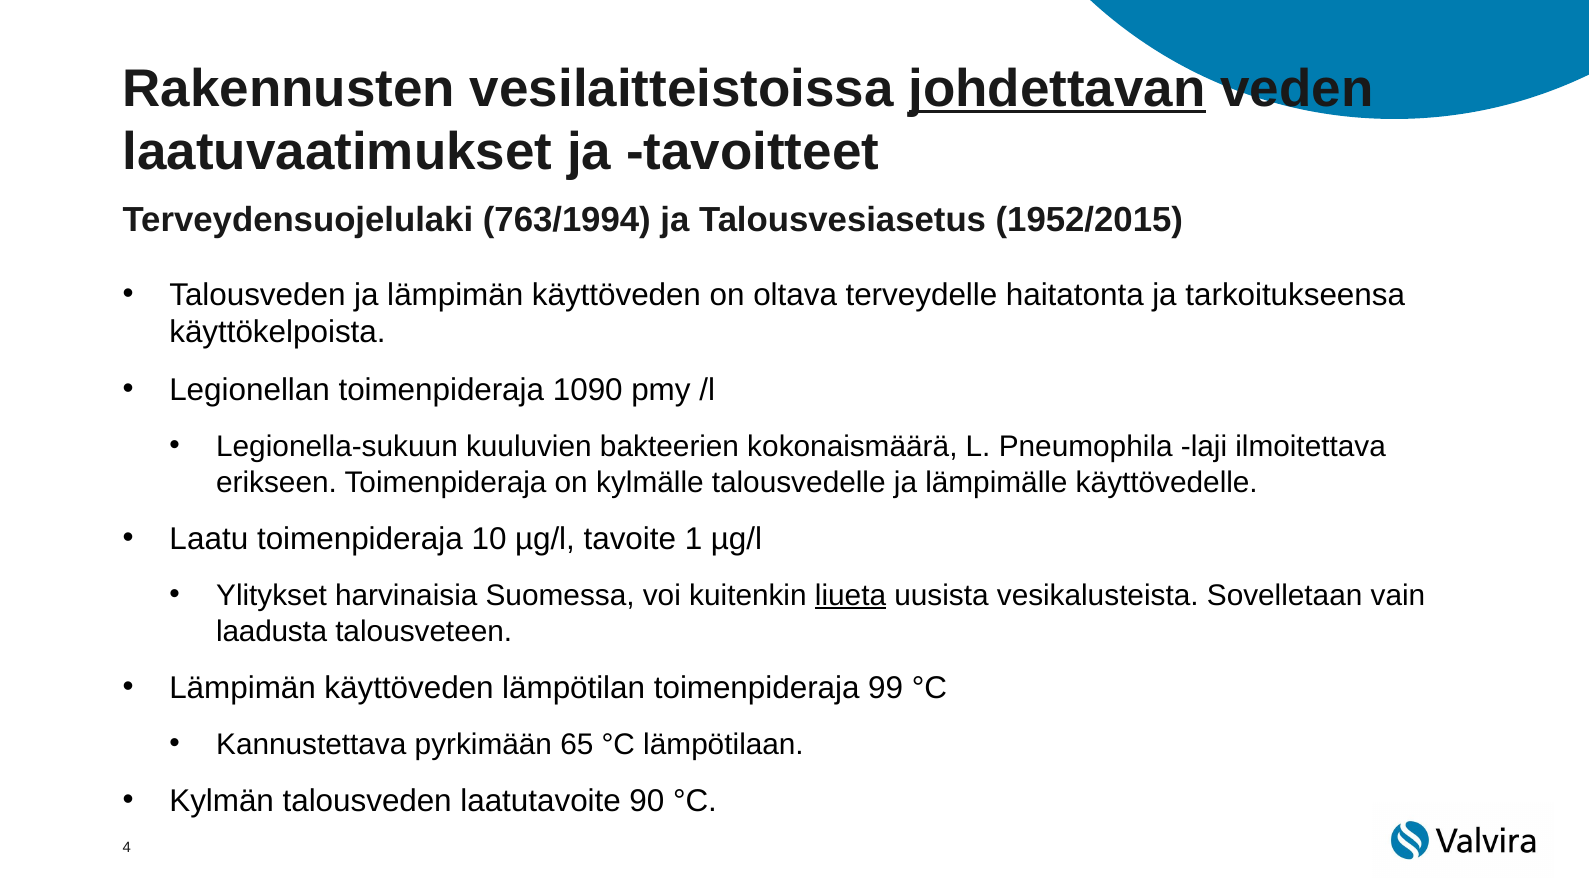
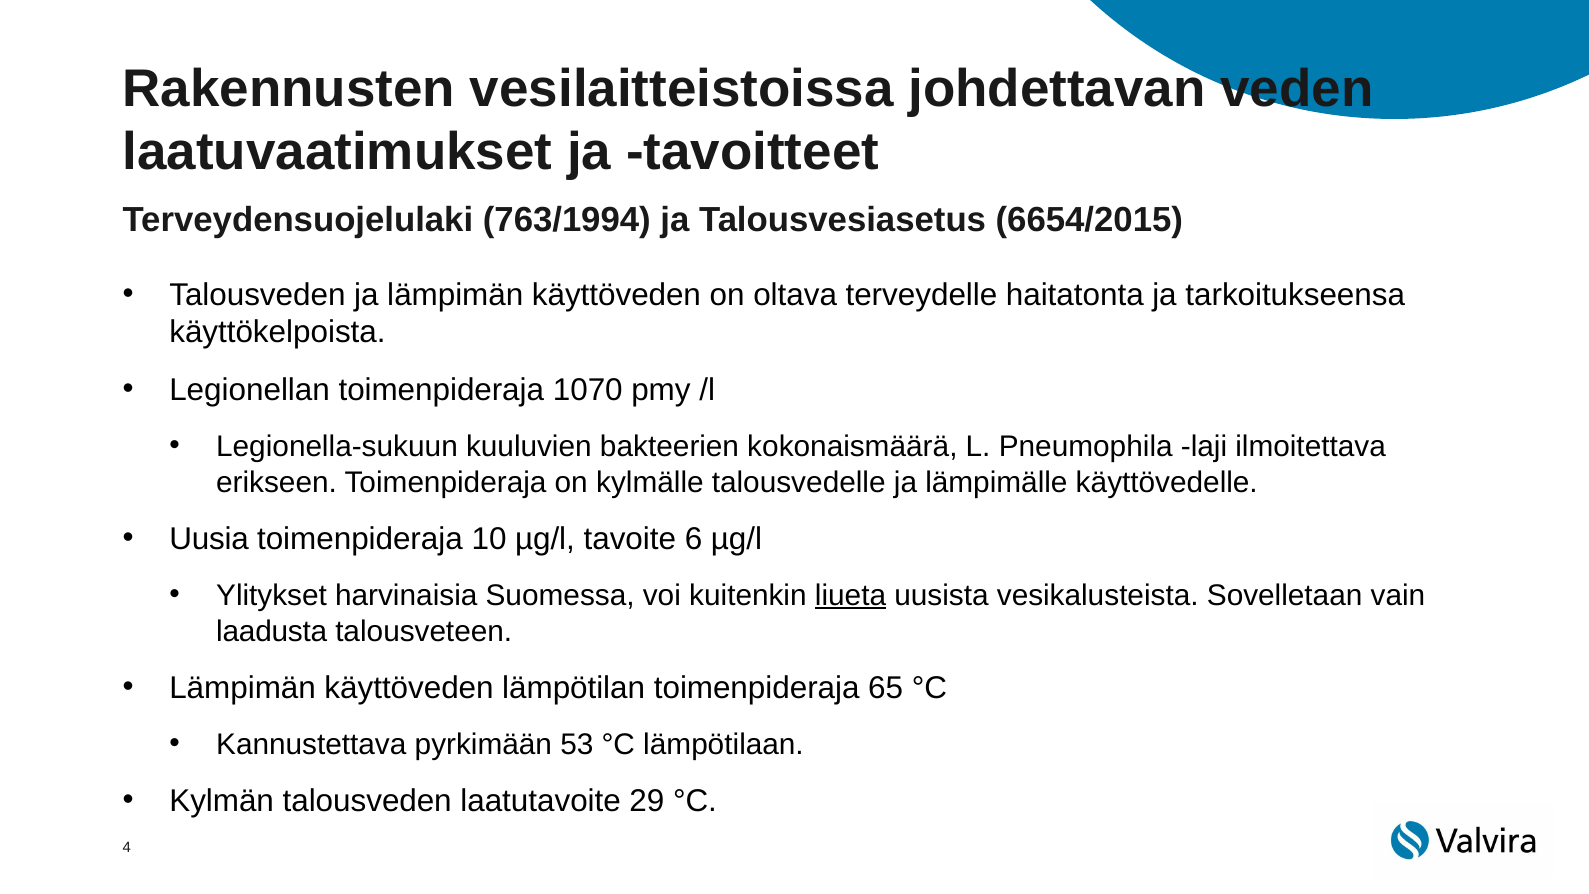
johdettavan underline: present -> none (1057, 89)
1952/2015: 1952/2015 -> 6654/2015 (1089, 220)
1090: 1090 -> 1070 (588, 390)
Laatu: Laatu -> Uusia (209, 539)
1: 1 -> 6 (694, 539)
99: 99 -> 65 (886, 688)
65: 65 -> 53 (577, 744)
90: 90 -> 29 (647, 801)
